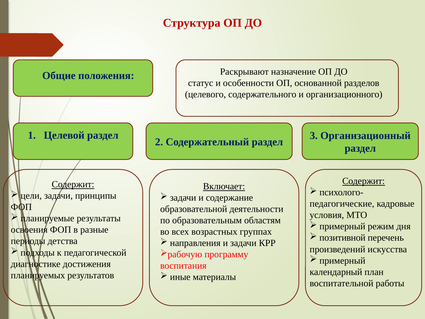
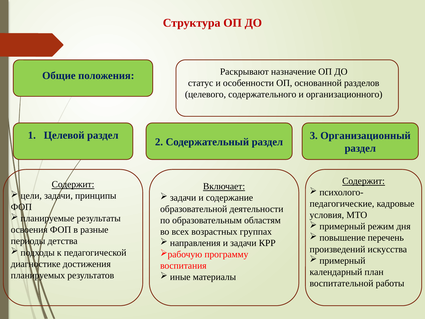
позитивной: позитивной -> повышение (342, 238)
